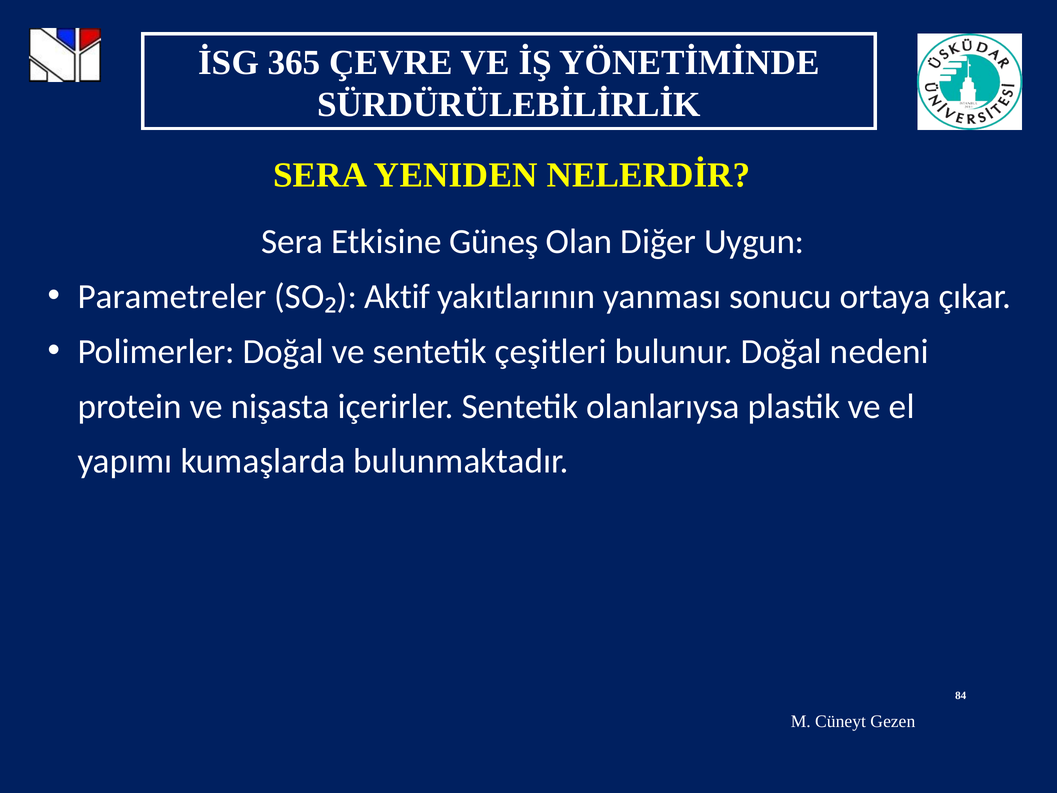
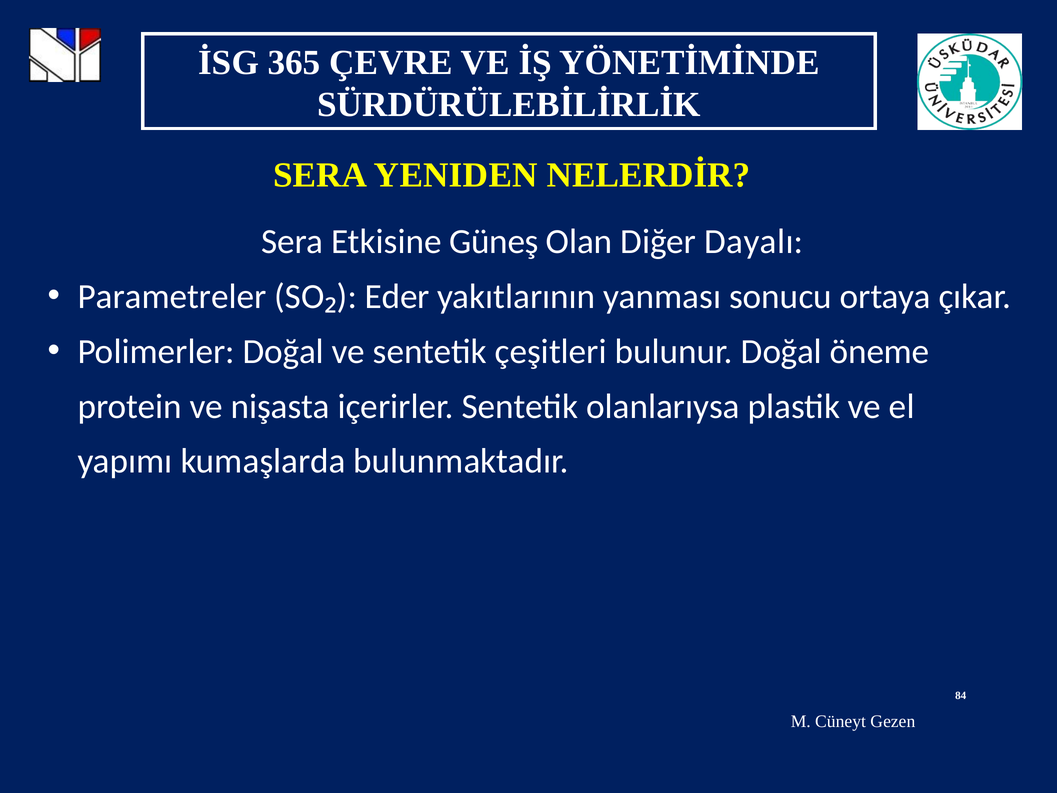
Uygun: Uygun -> Dayalı (754, 241)
Aktif: Aktif -> Eder (397, 296)
nedeni: nedeni -> öneme (880, 351)
